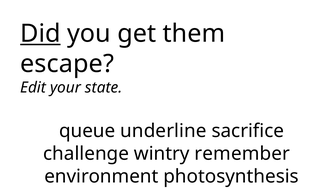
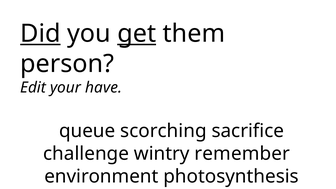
get underline: none -> present (137, 34)
escape: escape -> person (67, 64)
state: state -> have (104, 87)
underline: underline -> scorching (163, 131)
